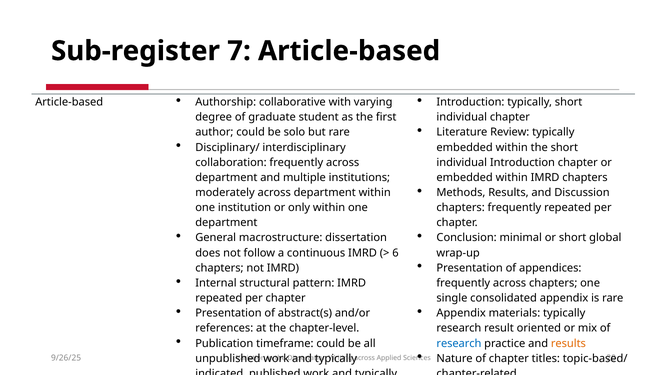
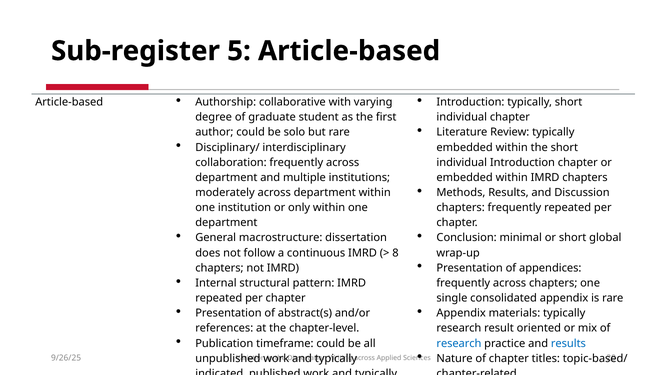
7: 7 -> 5 (239, 51)
6: 6 -> 8 (395, 253)
results colour: orange -> blue (568, 344)
